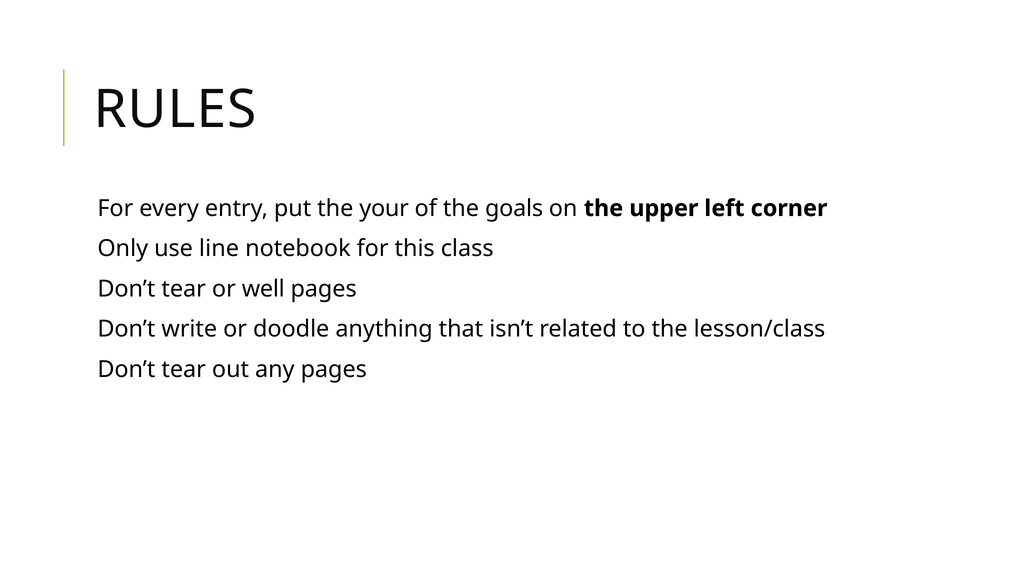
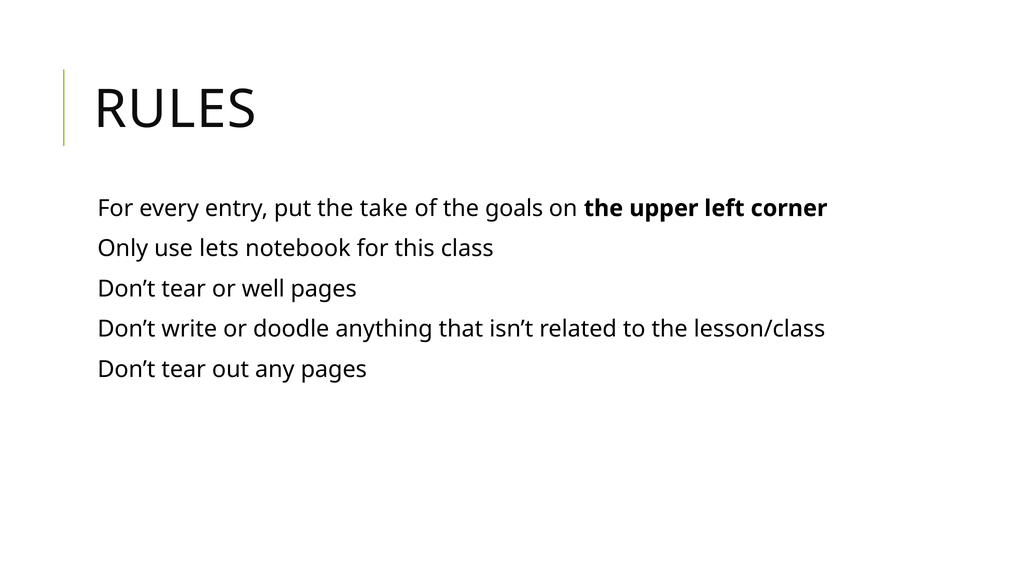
your: your -> take (384, 208)
line: line -> lets (219, 248)
